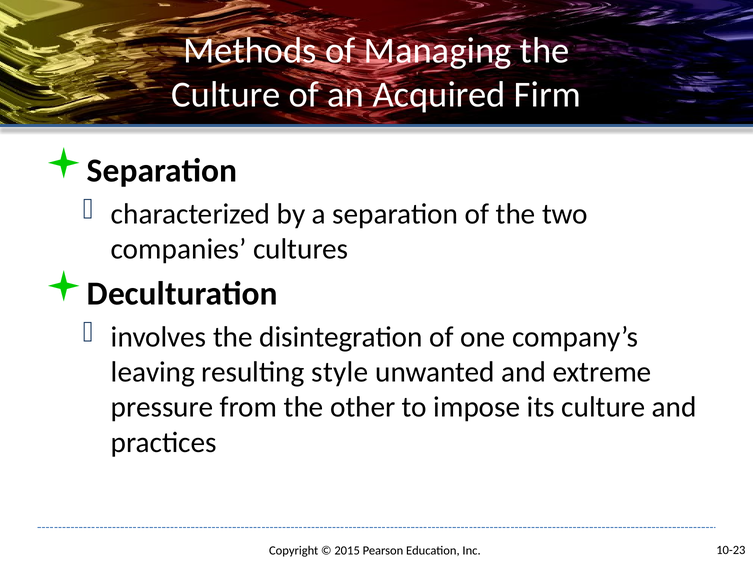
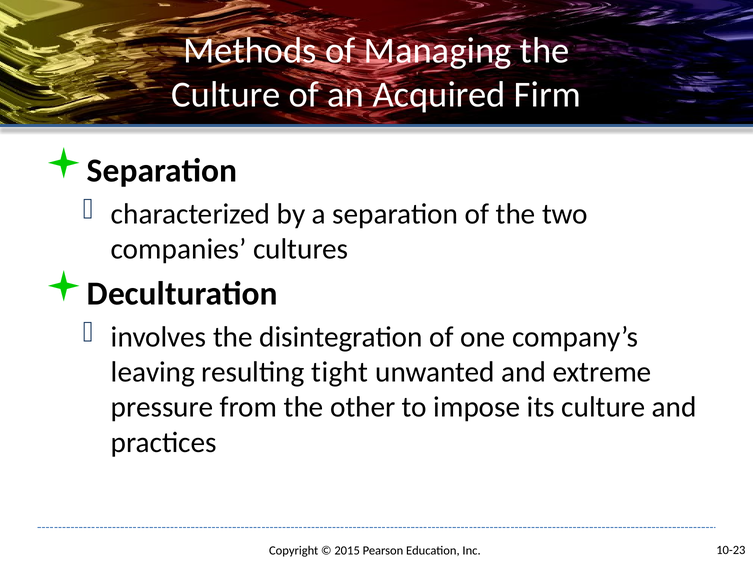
style: style -> tight (340, 372)
